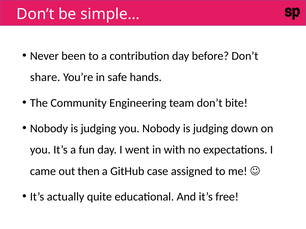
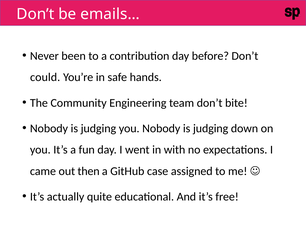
simple…: simple… -> emails… (110, 14)
share: share -> could (45, 77)
